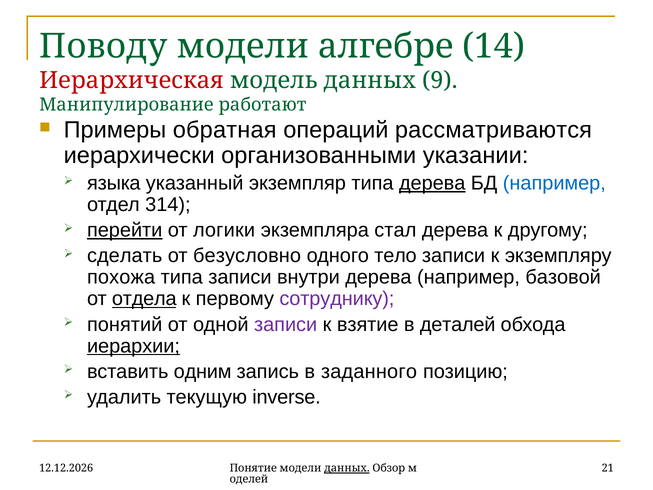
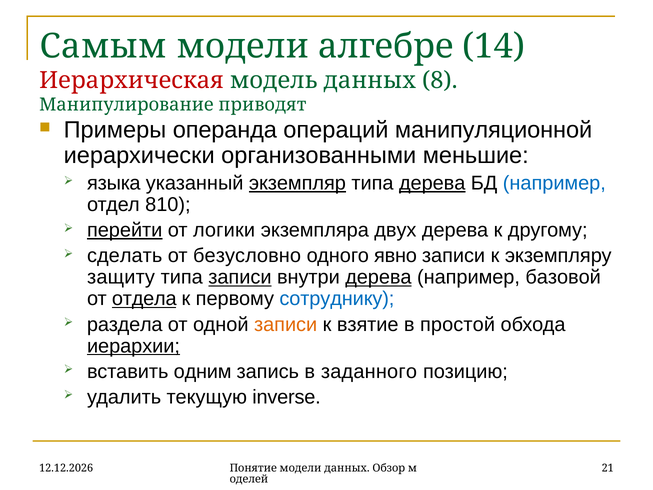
Поводу: Поводу -> Самым (103, 46)
9: 9 -> 8 (440, 80)
работают: работают -> приводят (262, 105)
обратная: обратная -> операнда (225, 130)
рассматриваются: рассматриваются -> манипуляционной (494, 130)
указании: указании -> меньшие (476, 156)
экземпляр underline: none -> present (297, 183)
314: 314 -> 810 (168, 205)
стал: стал -> двух (395, 230)
тело: тело -> явно (396, 256)
похожа: похожа -> защиту (121, 277)
записи underline: none -> present (240, 277)
дерева underline: none -> present (378, 277)
сотруднику colour: purple -> blue (337, 299)
понятий: понятий -> раздела (125, 324)
записи colour: purple -> orange (286, 324)
деталей: деталей -> простой (458, 324)
данных underline: present -> none (347, 468)
